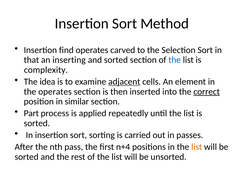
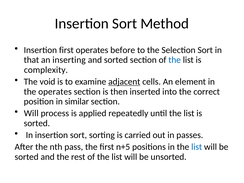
Insertion find: find -> first (66, 50)
carved: carved -> before (123, 50)
idea: idea -> void (47, 82)
correct underline: present -> none (207, 92)
Part: Part -> Will (31, 113)
n+4: n+4 -> n+5 (123, 147)
list colour: orange -> blue (197, 147)
